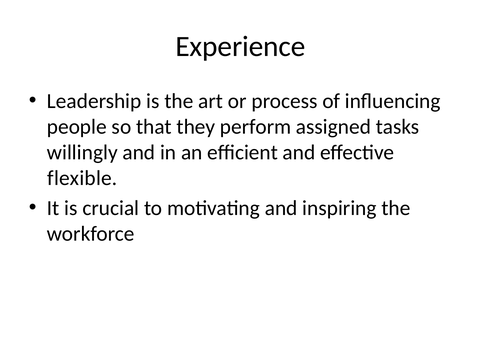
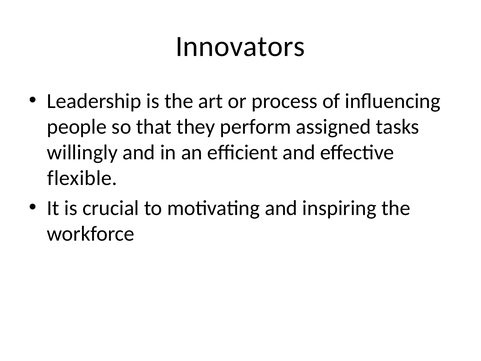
Experience: Experience -> Innovators (240, 47)
